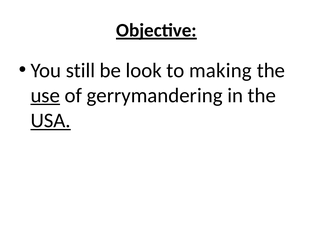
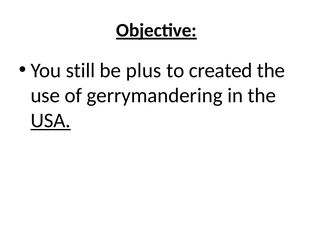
look: look -> plus (144, 70)
making: making -> created (221, 70)
use underline: present -> none (45, 95)
